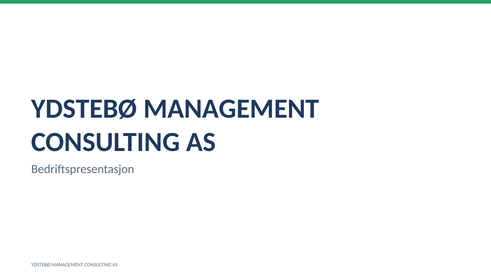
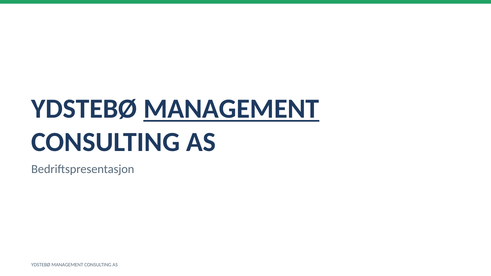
MANAGEMENT underline: none -> present (231, 109)
